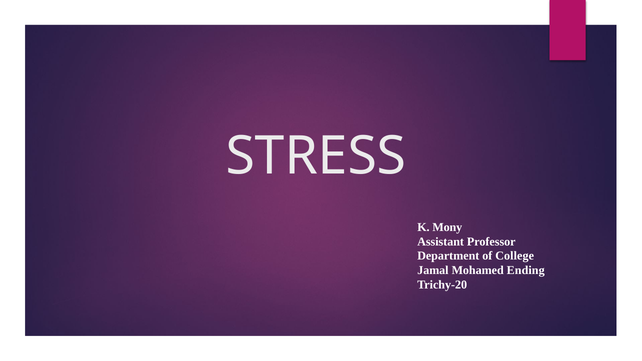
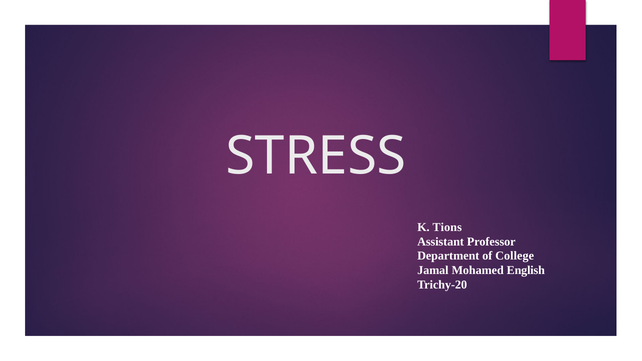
Mony: Mony -> Tions (447, 227)
Ending: Ending -> English (526, 271)
